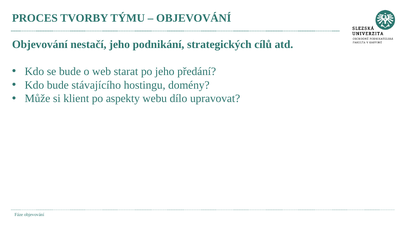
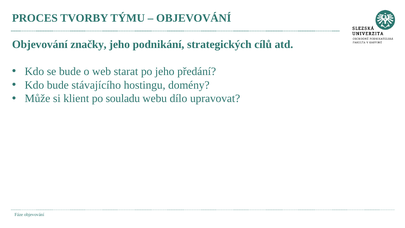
nestačí: nestačí -> značky (89, 45)
aspekty: aspekty -> souladu (123, 99)
